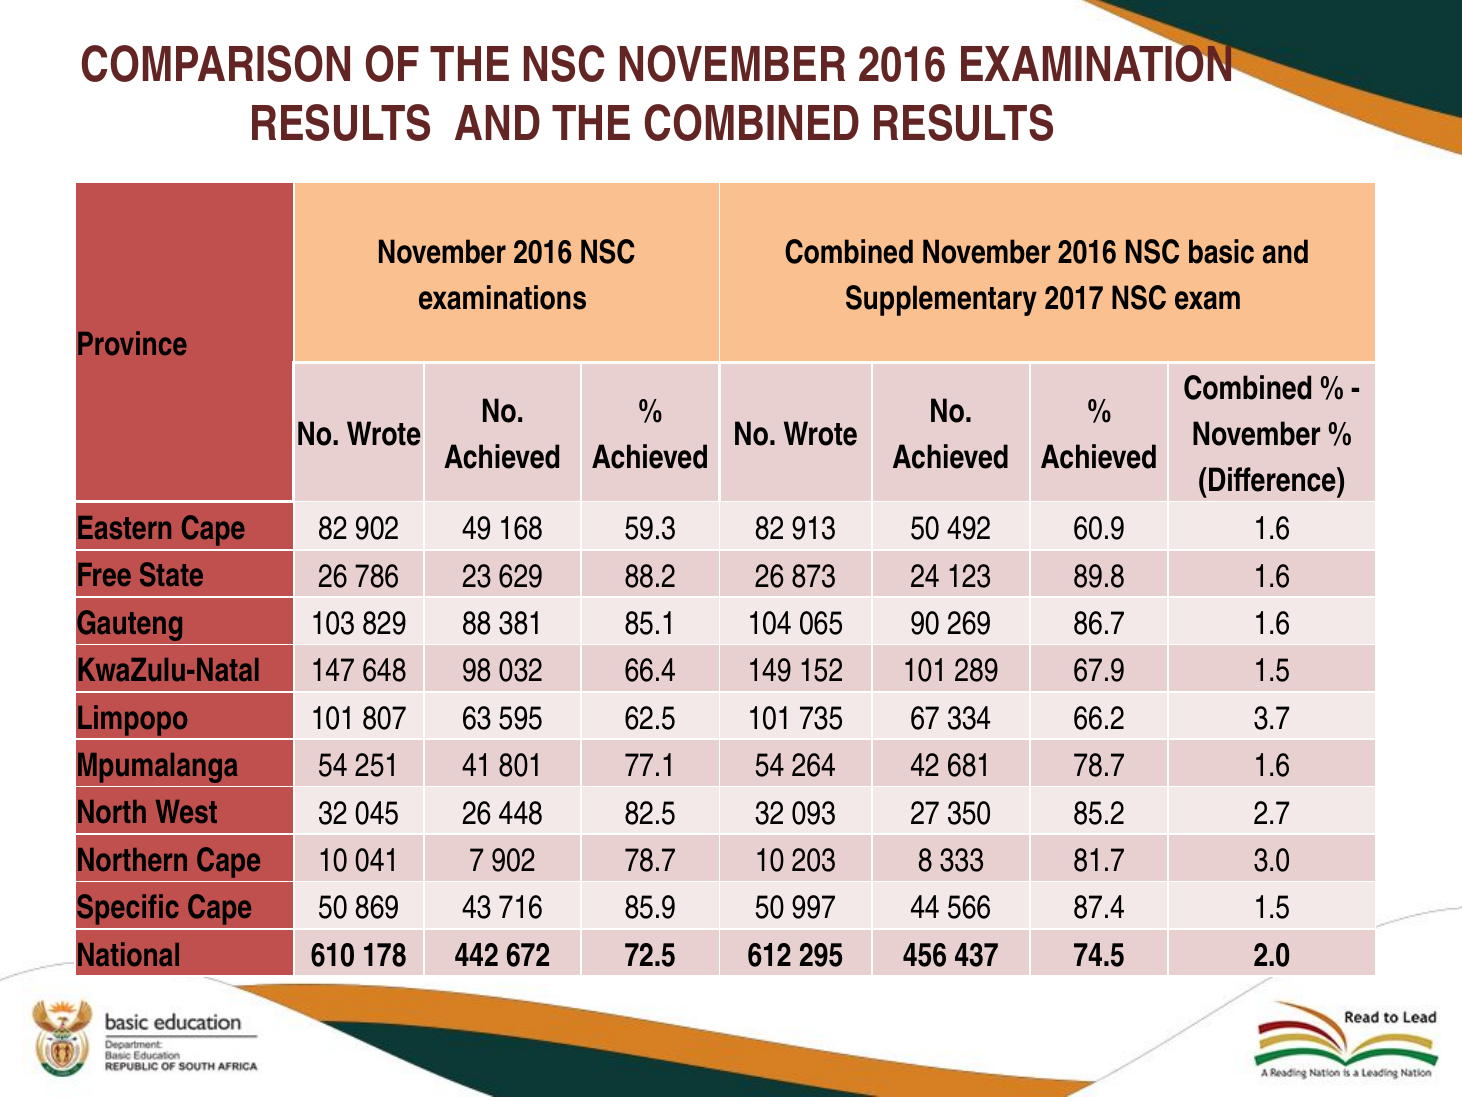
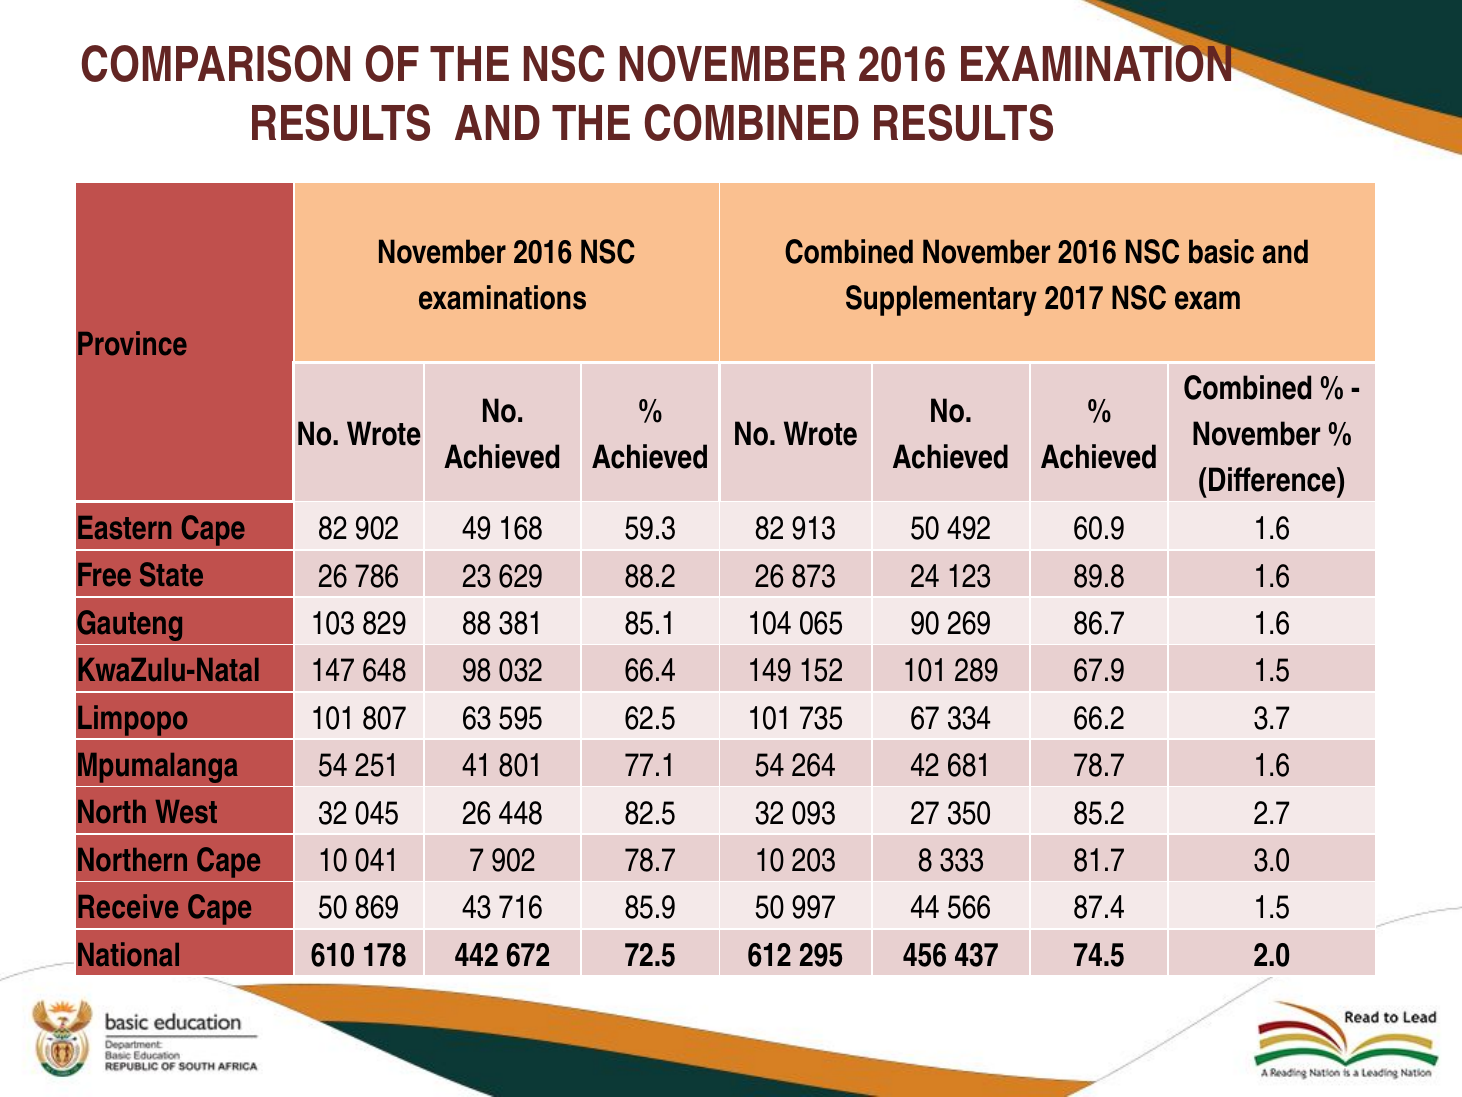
Specific: Specific -> Receive (128, 908)
